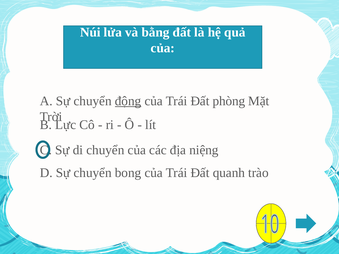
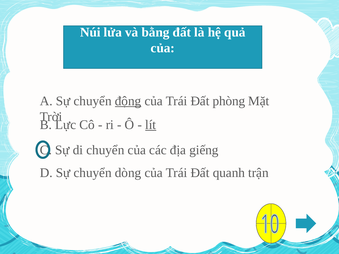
lít underline: none -> present (151, 125)
niệng: niệng -> giếng (204, 150)
bong: bong -> dòng (128, 173)
trào: trào -> trận (258, 173)
